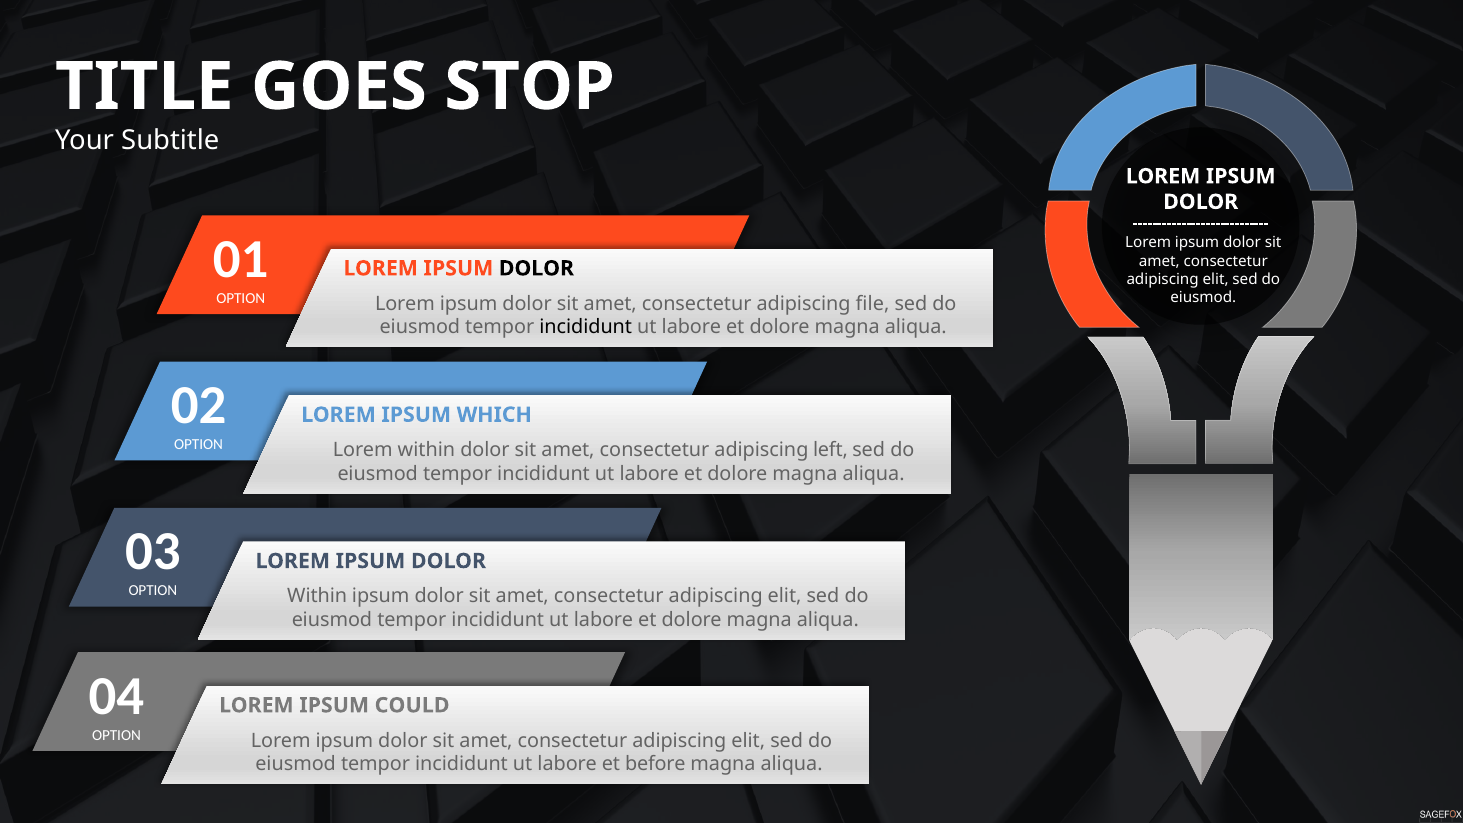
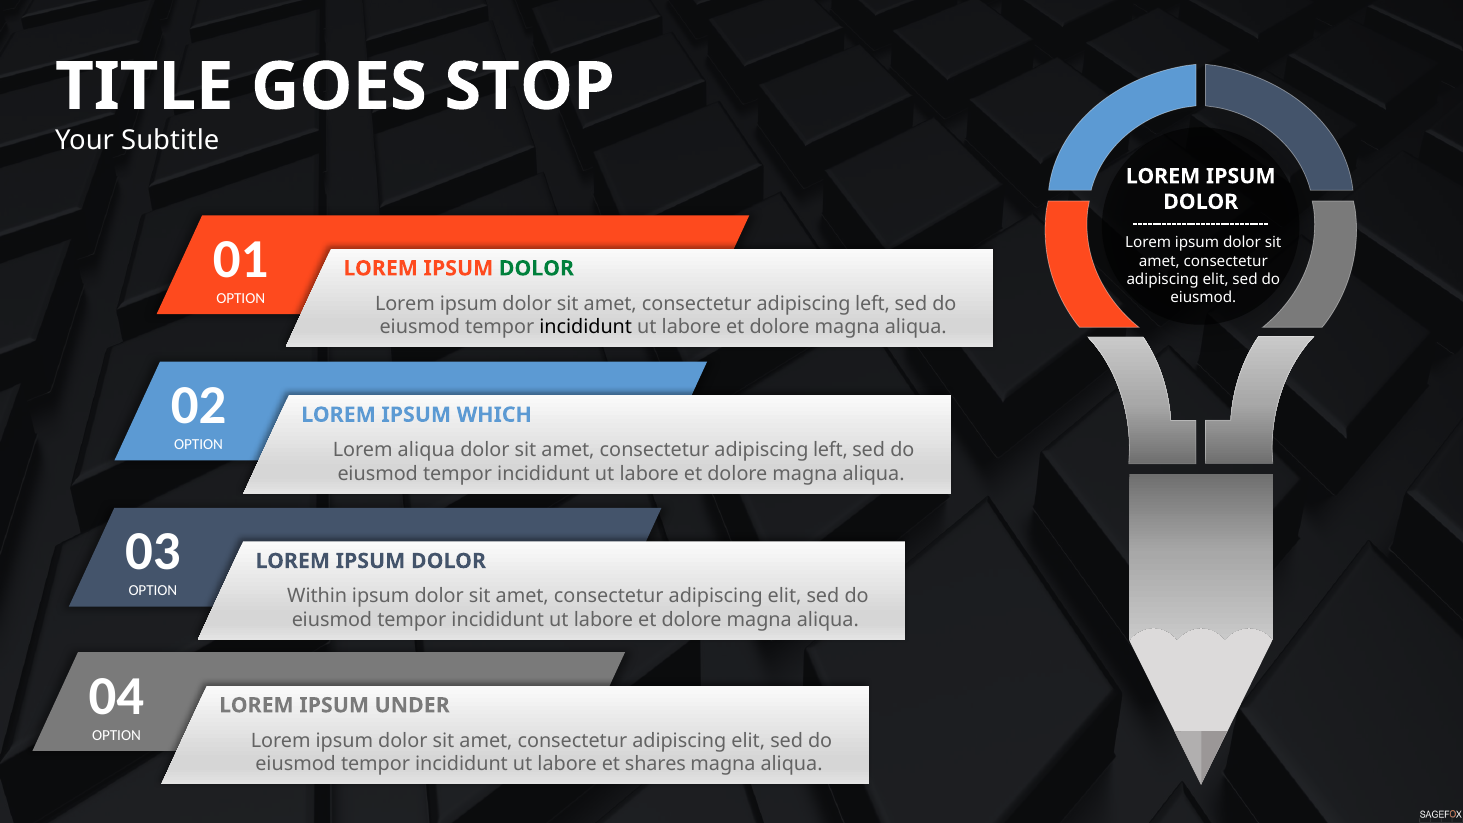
DOLOR colour: black -> green (536, 268)
file: file -> left (873, 304)
Lorem within: within -> aliqua (426, 450)
COULD: COULD -> UNDER (412, 705)
before: before -> shares (655, 764)
